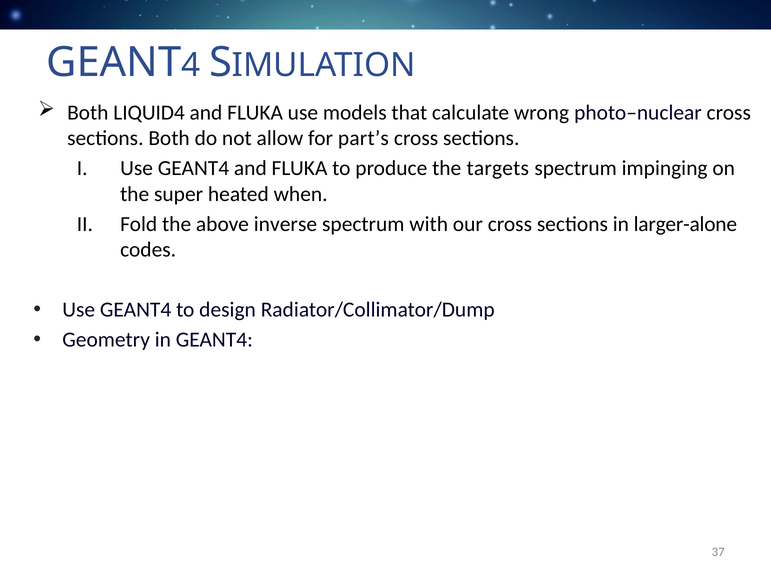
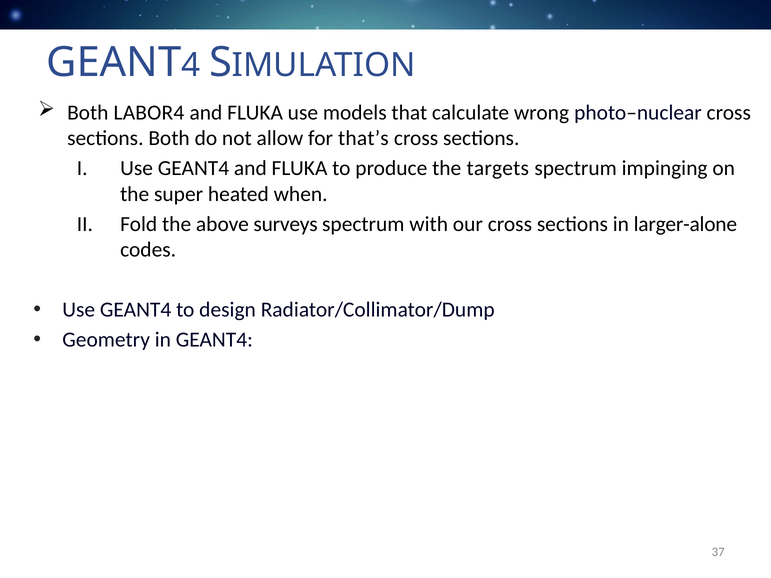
LIQUID4: LIQUID4 -> LABOR4 (149, 113)
part’s: part’s -> that’s (363, 138)
inverse: inverse -> surveys (286, 224)
